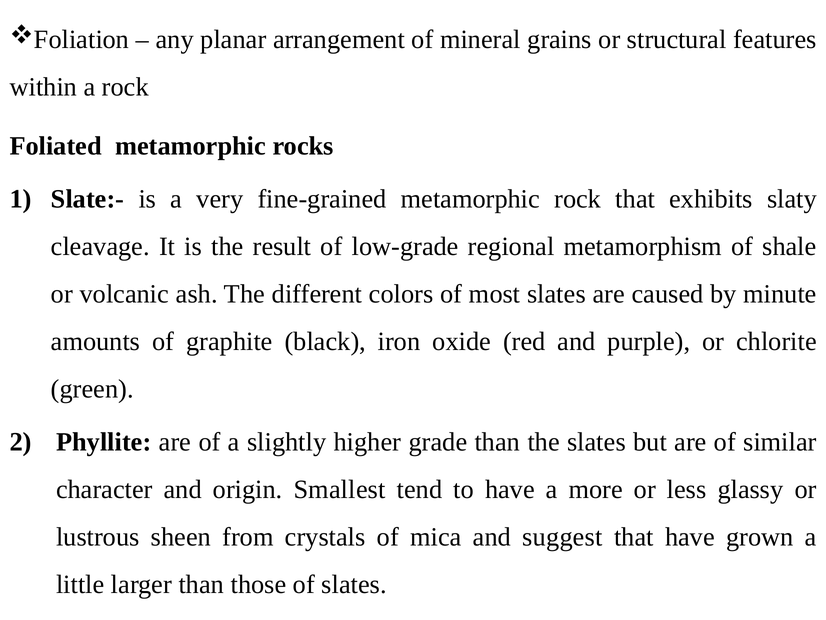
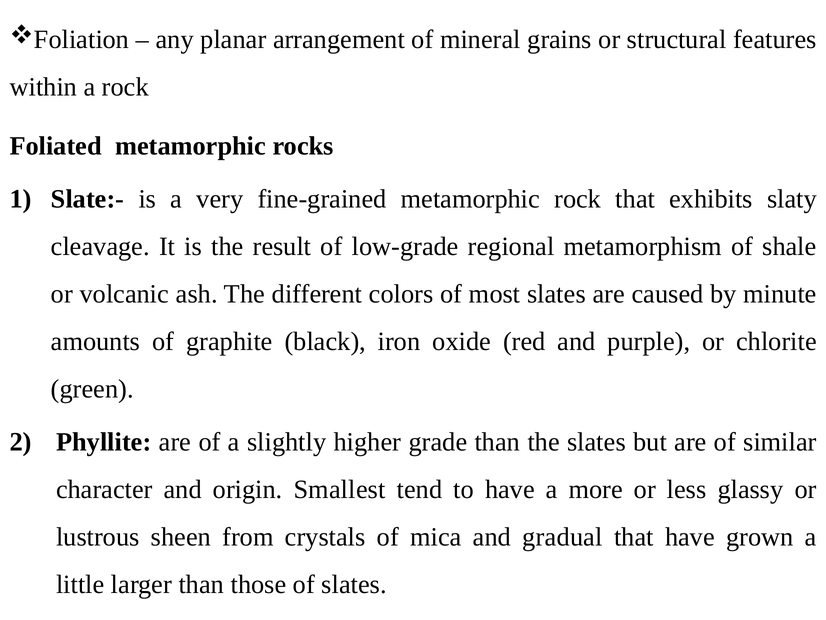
suggest: suggest -> gradual (562, 537)
